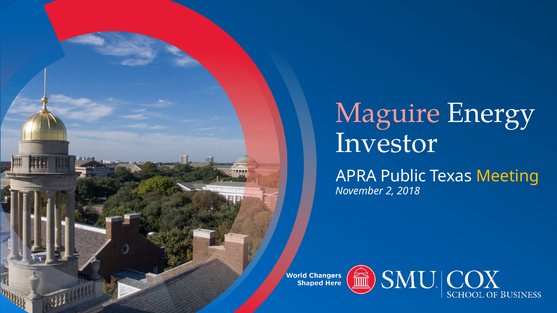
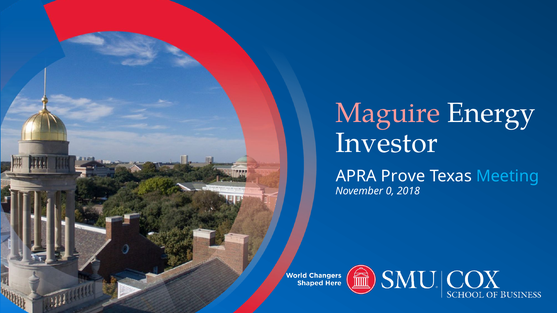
Public: Public -> Prove (403, 176)
Meeting colour: yellow -> light blue (508, 176)
2: 2 -> 0 (390, 191)
